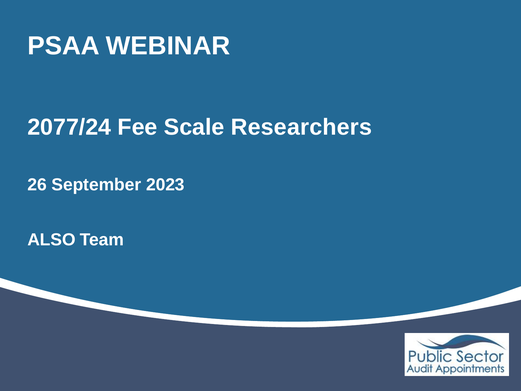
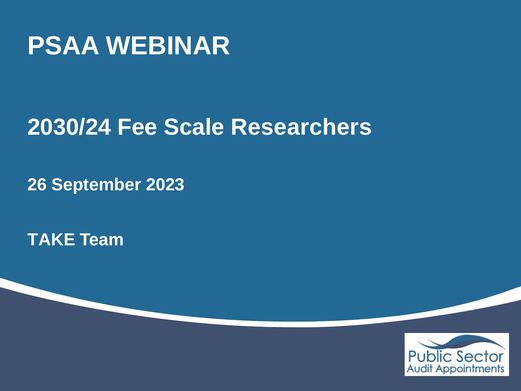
2077/24: 2077/24 -> 2030/24 (69, 127)
ALSO: ALSO -> TAKE (51, 240)
